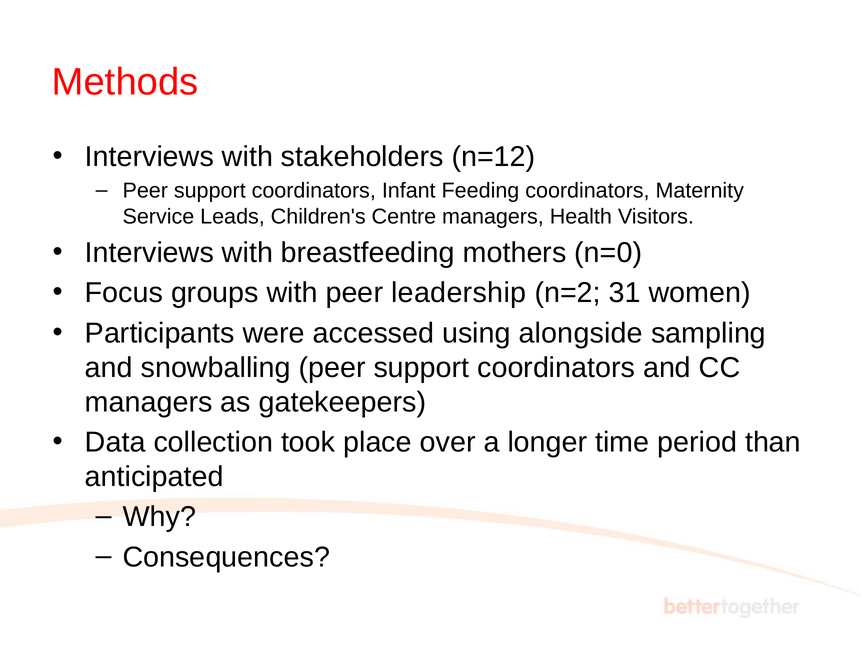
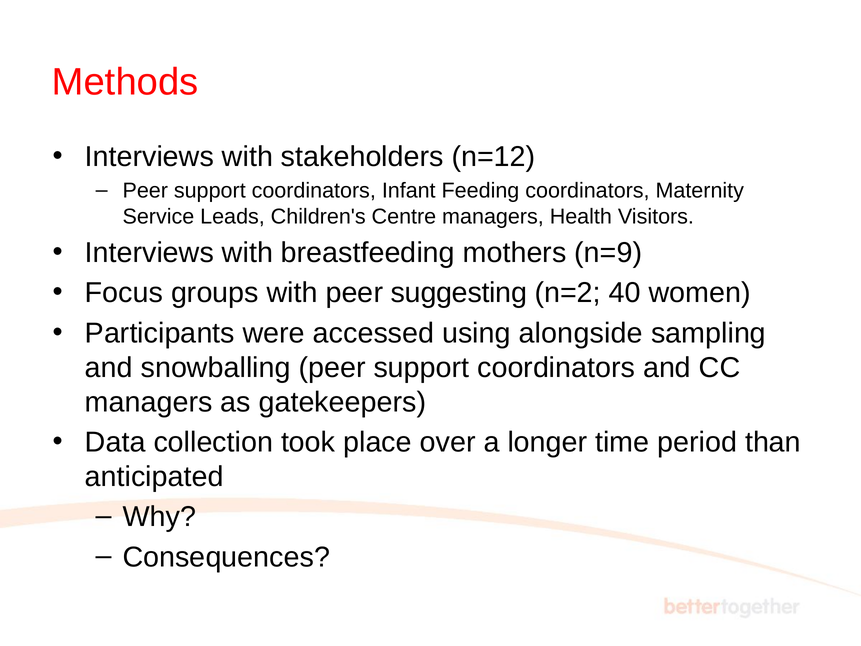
n=0: n=0 -> n=9 (608, 253)
leadership: leadership -> suggesting (459, 293)
31: 31 -> 40 (625, 293)
